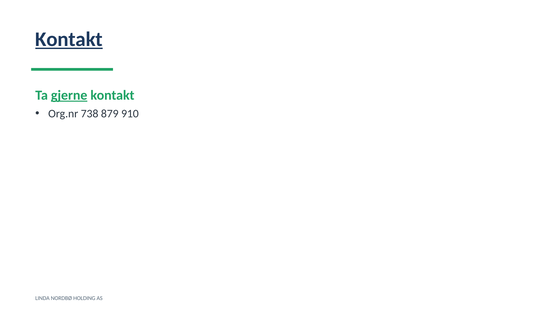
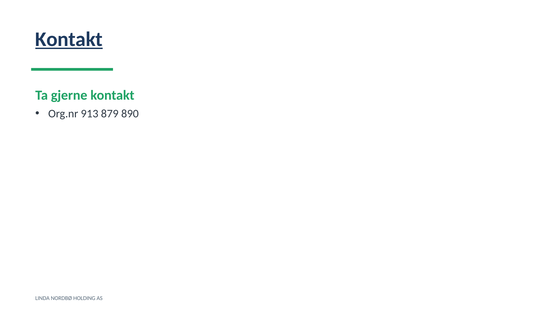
gjerne underline: present -> none (69, 95)
738: 738 -> 913 (90, 114)
910: 910 -> 890 (130, 114)
